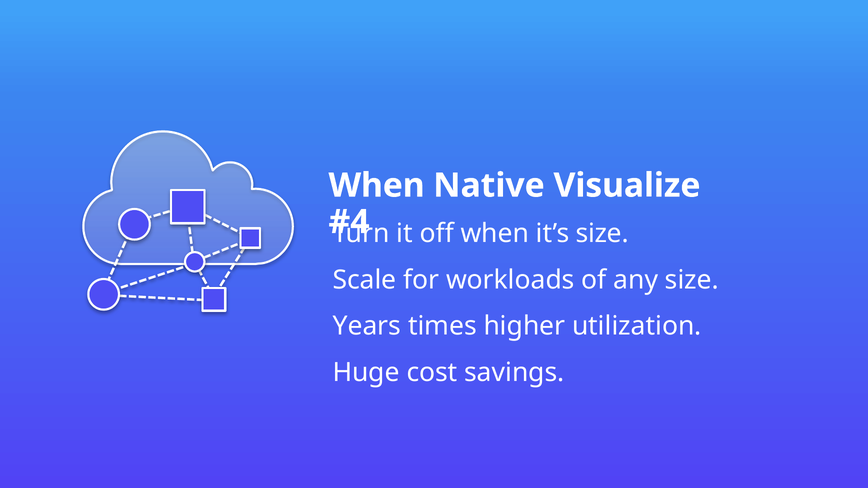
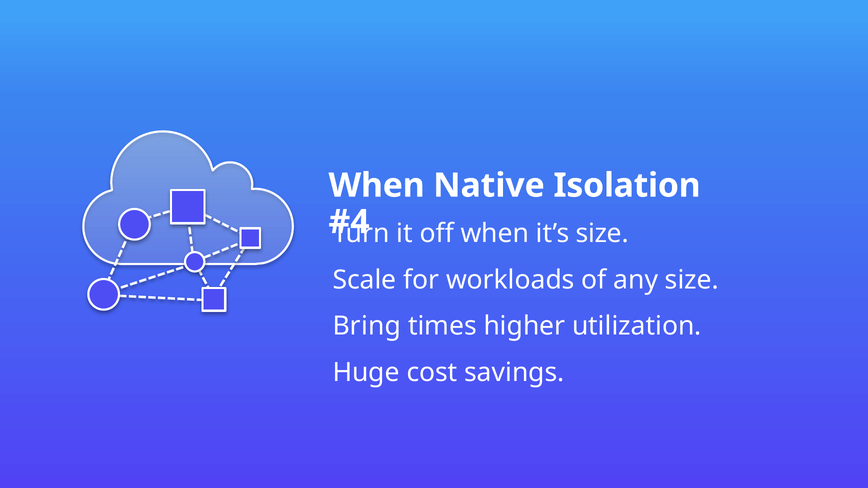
Visualize: Visualize -> Isolation (627, 186)
Years: Years -> Bring (367, 326)
